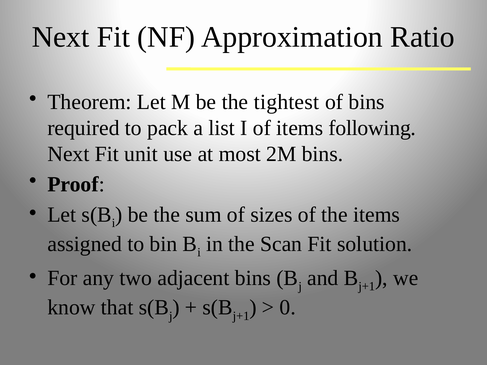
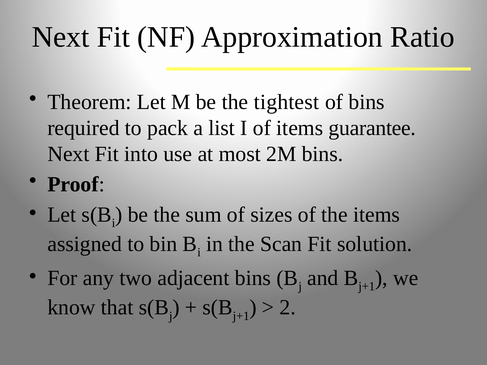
following: following -> guarantee (372, 128)
unit: unit -> into (141, 154)
0: 0 -> 2 (288, 308)
